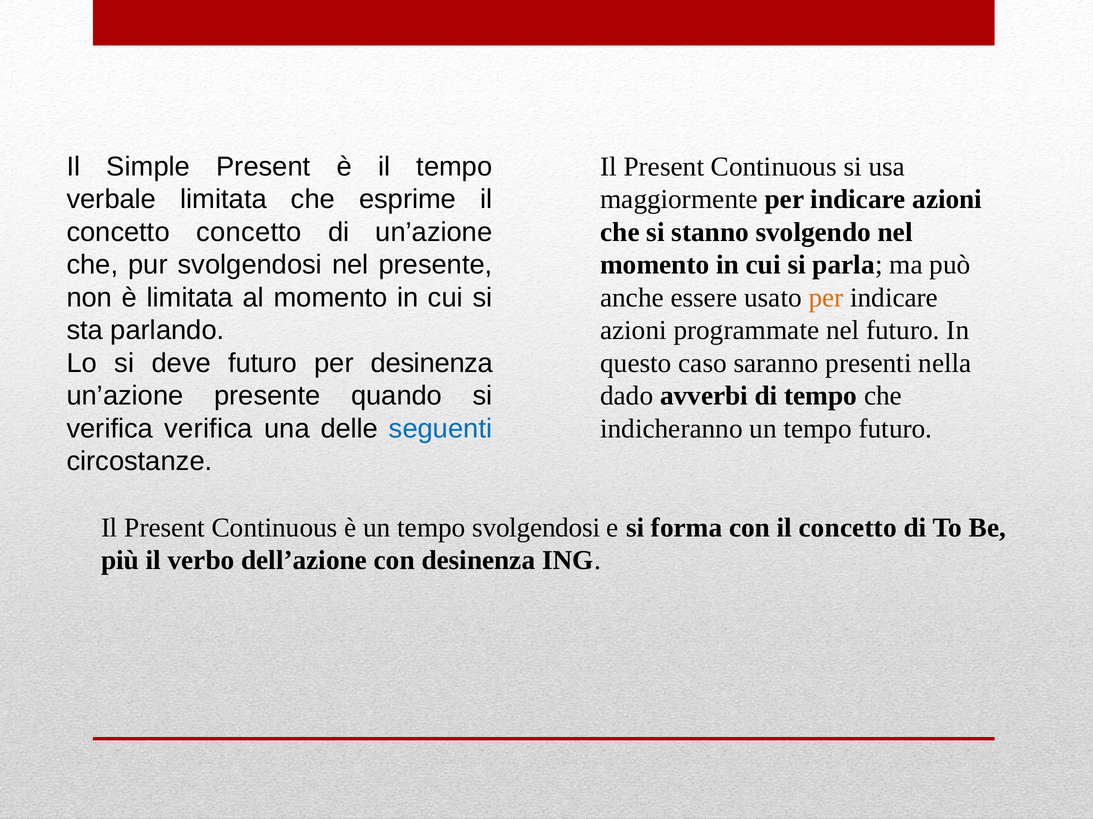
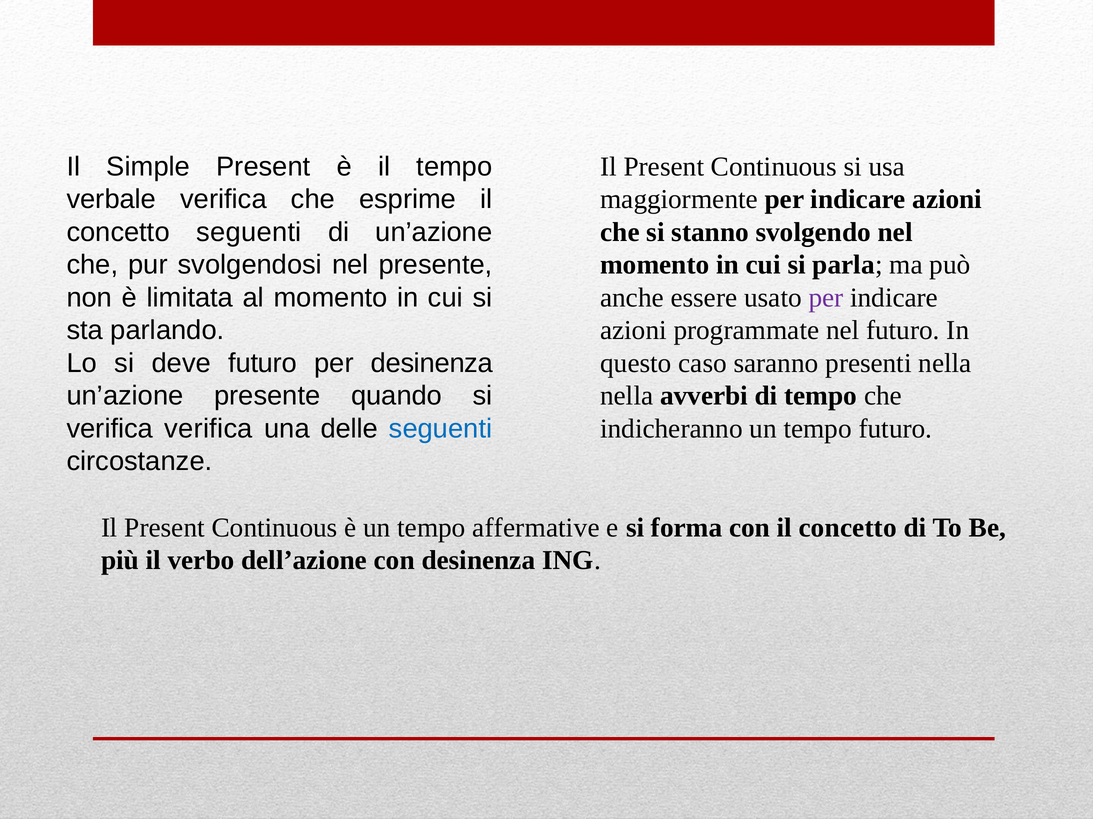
verbale limitata: limitata -> verifica (223, 199)
concetto concetto: concetto -> seguenti (249, 232)
per colour: orange -> purple (826, 298)
dado: dado -> nella (627, 396)
tempo svolgendosi: svolgendosi -> affermative (536, 528)
